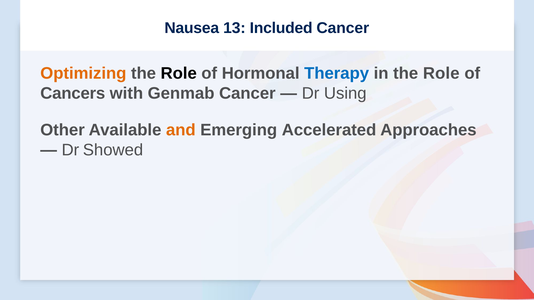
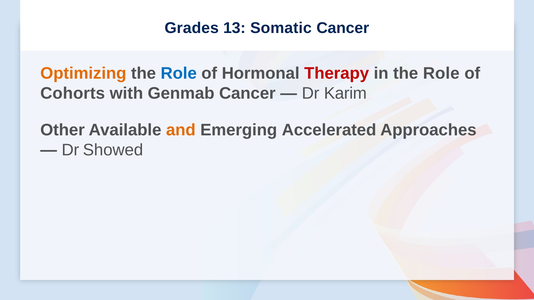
Nausea: Nausea -> Grades (192, 28)
Included: Included -> Somatic (281, 28)
Role colour: black -> blue (179, 73)
Therapy colour: blue -> red (337, 73)
Cancers: Cancers -> Cohorts (73, 93)
Using: Using -> Karim (345, 93)
